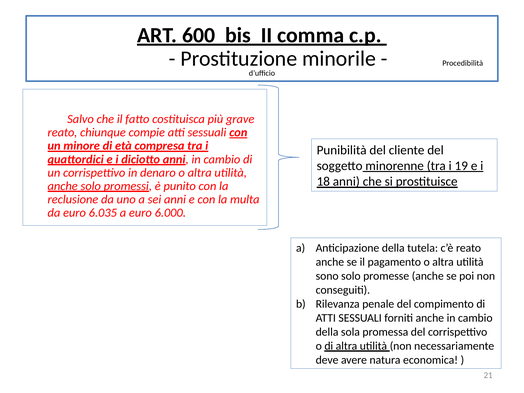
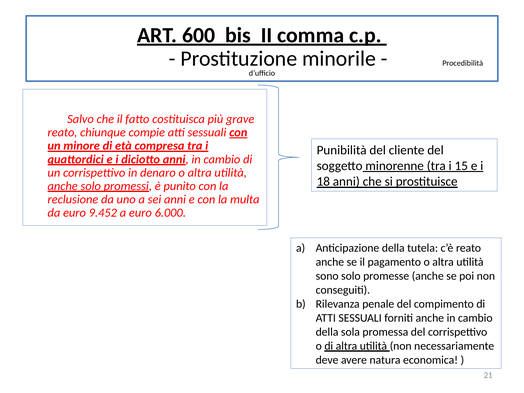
19: 19 -> 15 (461, 166)
6.035: 6.035 -> 9.452 (103, 213)
